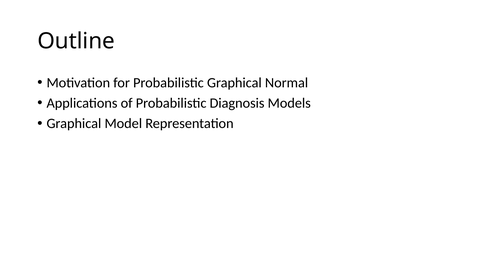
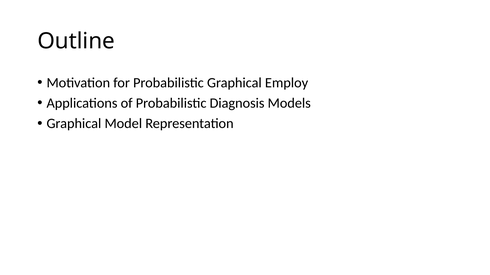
Normal: Normal -> Employ (287, 83)
